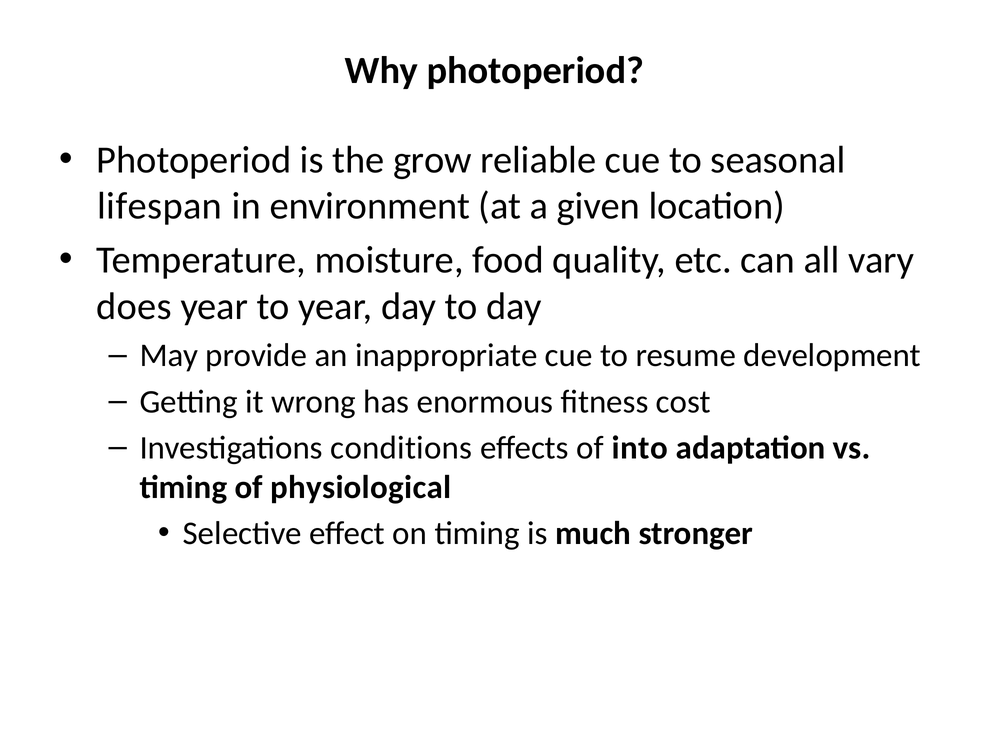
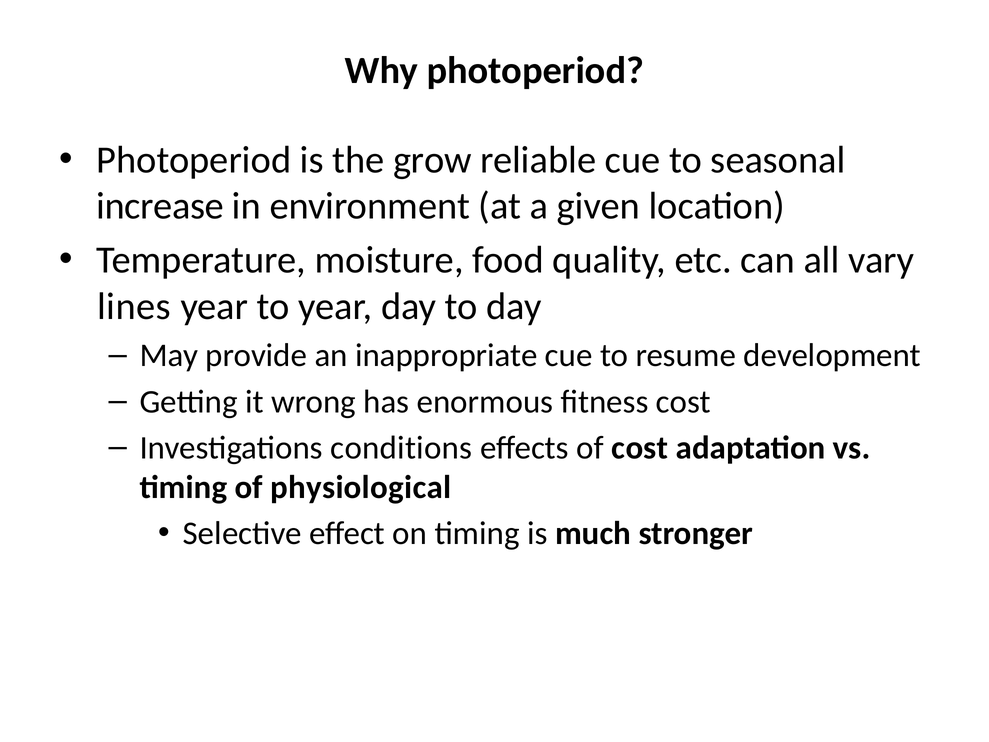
lifespan: lifespan -> increase (160, 206)
does: does -> lines (134, 306)
of into: into -> cost (640, 448)
